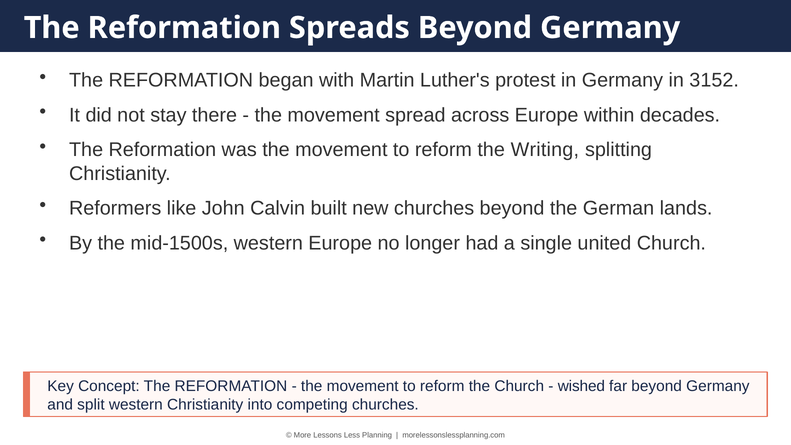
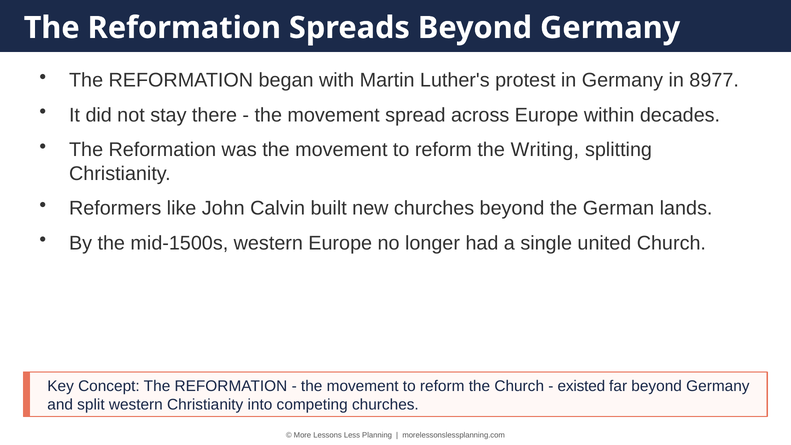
3152: 3152 -> 8977 (714, 80)
wished: wished -> existed (581, 386)
